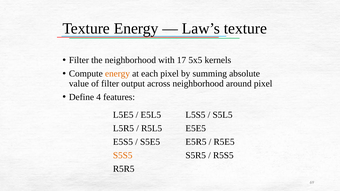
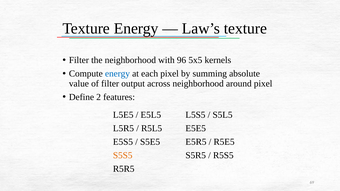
17: 17 -> 96 (182, 60)
energy colour: orange -> blue (117, 74)
4: 4 -> 2 (99, 97)
